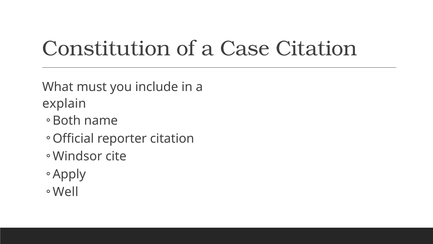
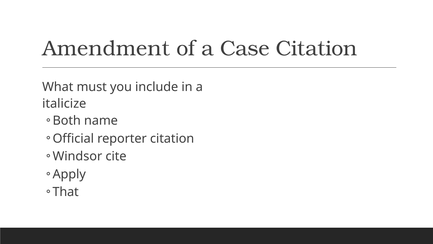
Constitution: Constitution -> Amendment (106, 48)
explain: explain -> italicize (64, 104)
Well: Well -> That (66, 192)
